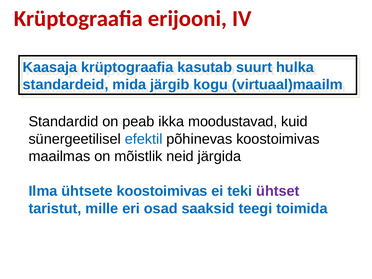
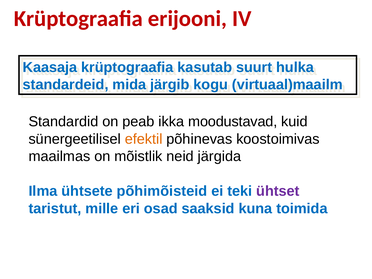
efektil colour: blue -> orange (144, 139)
ühtsete koostoimivas: koostoimivas -> põhimõisteid (162, 191)
teegi: teegi -> kuna (255, 209)
